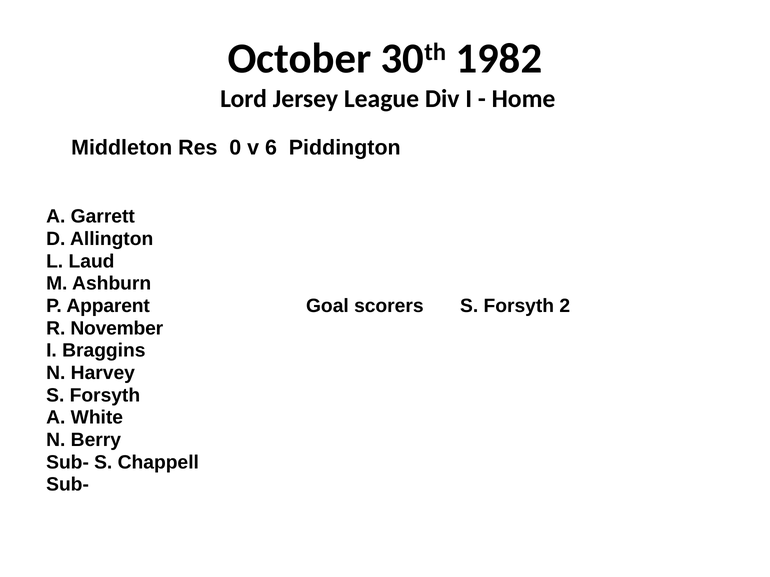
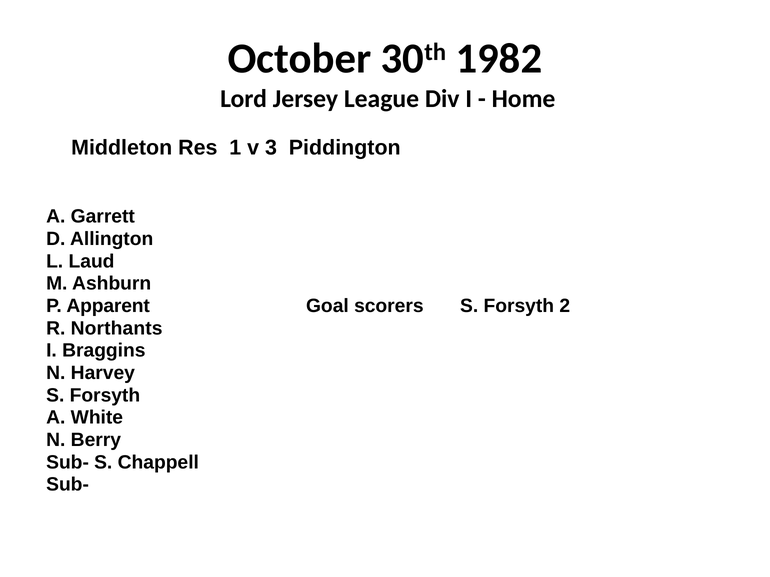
0: 0 -> 1 (235, 148)
6: 6 -> 3 (271, 148)
November: November -> Northants (117, 329)
